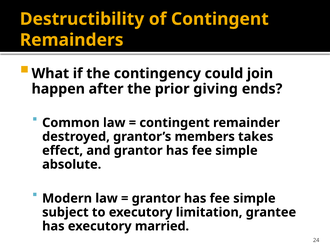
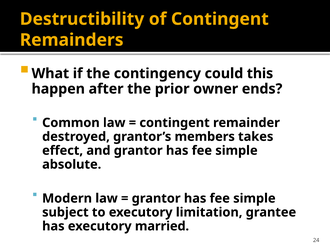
join: join -> this (260, 73)
giving: giving -> owner (216, 89)
